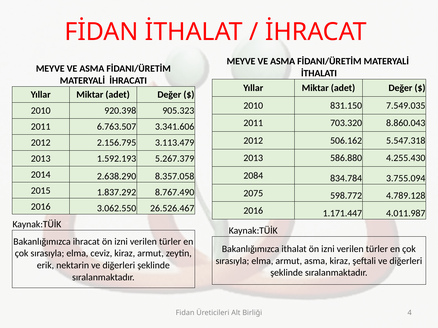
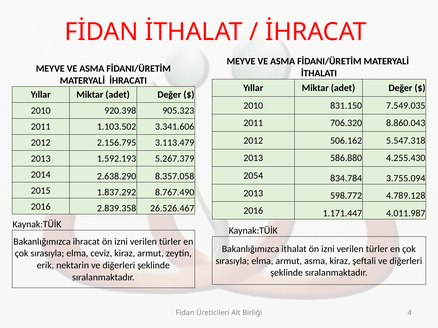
703.320: 703.320 -> 706.320 (346, 123)
6.763.507: 6.763.507 -> 1.103.502 (117, 127)
2084: 2084 -> 2054 (253, 176)
2075: 2075 -> 2013 (253, 193)
3.062.550: 3.062.550 -> 2.839.358 (117, 209)
